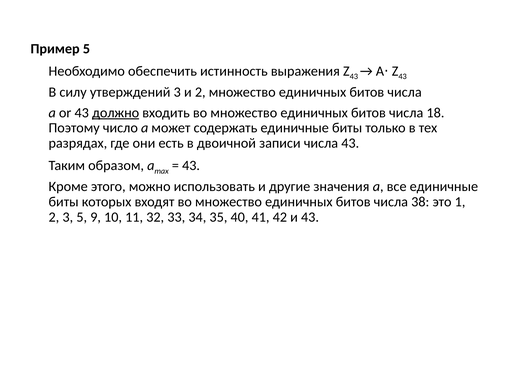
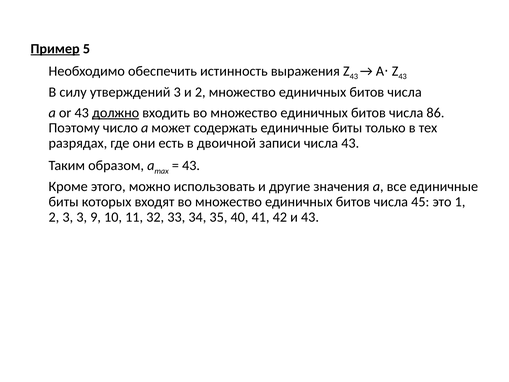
Пример underline: none -> present (55, 49)
18: 18 -> 86 (435, 113)
38: 38 -> 45 (420, 202)
3 5: 5 -> 3 (82, 217)
